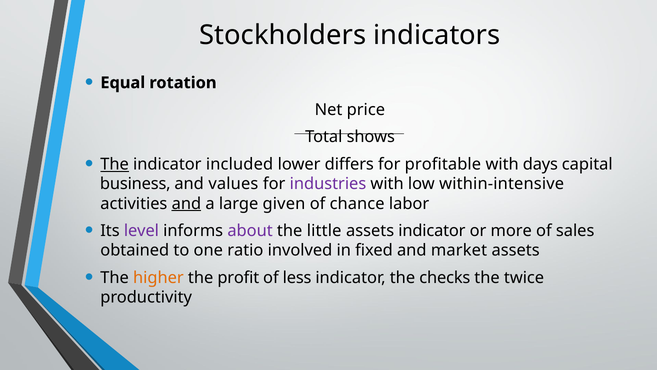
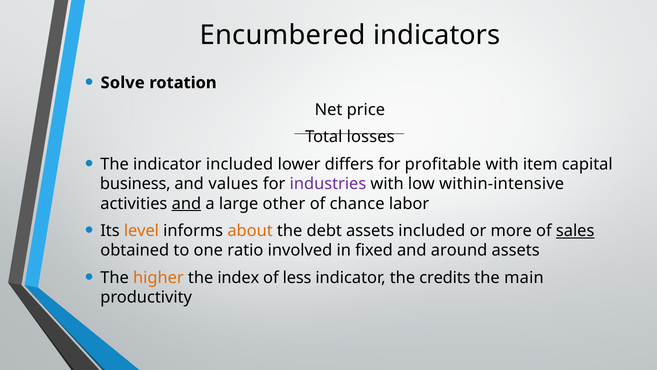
Stockholders: Stockholders -> Encumbered (283, 35)
Equal: Equal -> Solve (123, 83)
shows: shows -> losses (371, 137)
The underline: present -> none (115, 164)
days: days -> item (540, 164)
given: given -> other (284, 203)
level colour: purple -> orange (141, 231)
about colour: purple -> orange (250, 231)
little: little -> debt (324, 231)
assets indicator: indicator -> included (432, 231)
sales underline: none -> present (575, 231)
market: market -> around (459, 250)
profit: profit -> index (238, 277)
checks: checks -> credits (445, 277)
twice: twice -> main (524, 277)
